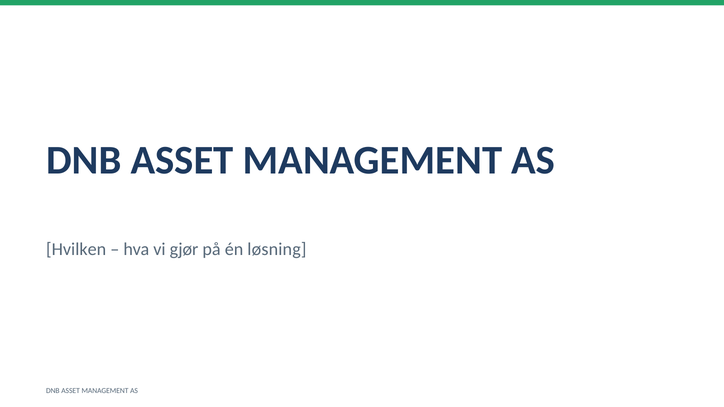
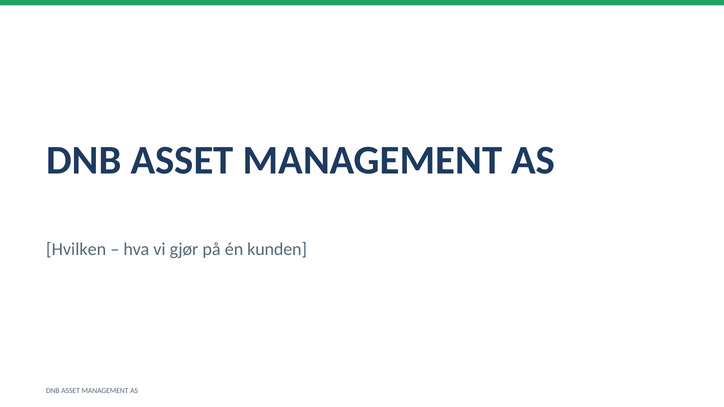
løsning: løsning -> kunden (277, 249)
